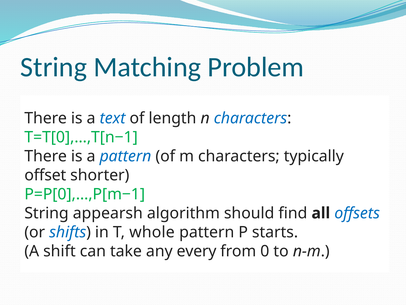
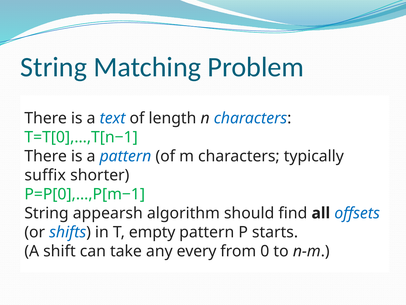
offset: offset -> suffix (45, 175)
whole: whole -> empty (152, 232)
